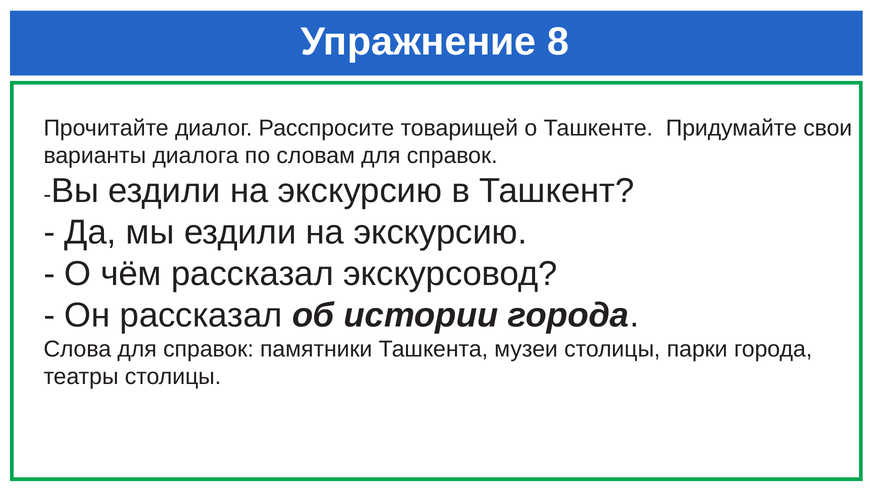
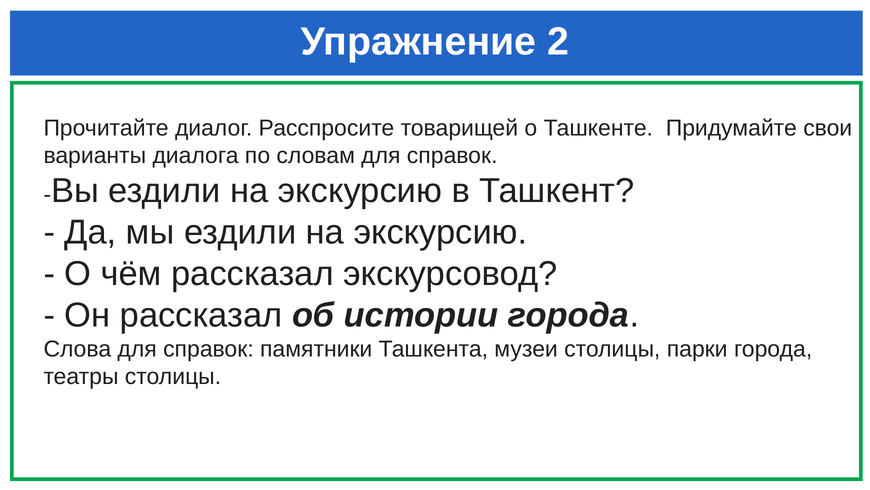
8: 8 -> 2 (558, 42)
